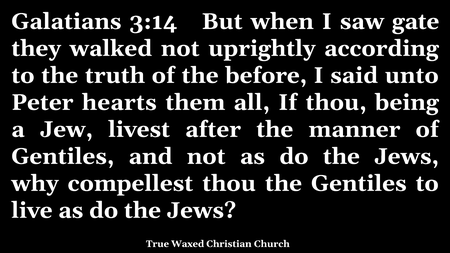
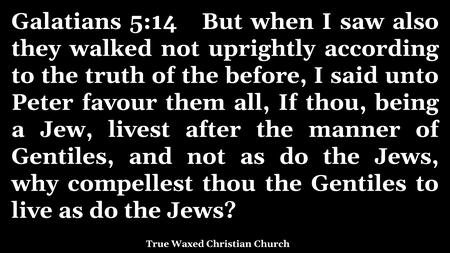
3:14: 3:14 -> 5:14 (153, 22)
gate: gate -> also (416, 22)
hearts: hearts -> favour (119, 103)
